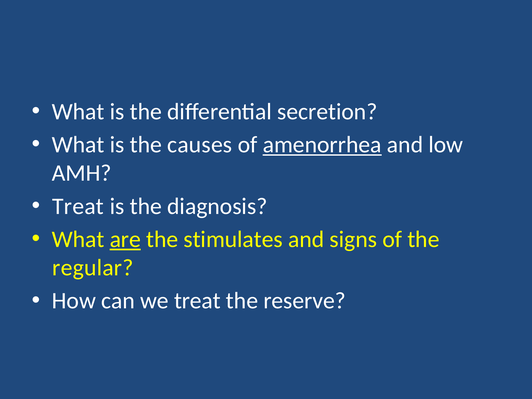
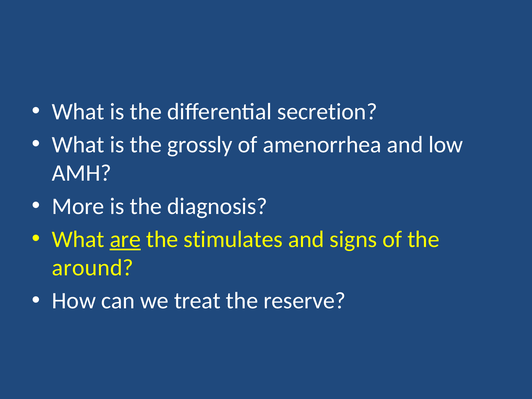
causes: causes -> grossly (200, 145)
amenorrhea underline: present -> none (322, 145)
Treat: Treat -> More (78, 206)
regular: regular -> around (93, 268)
